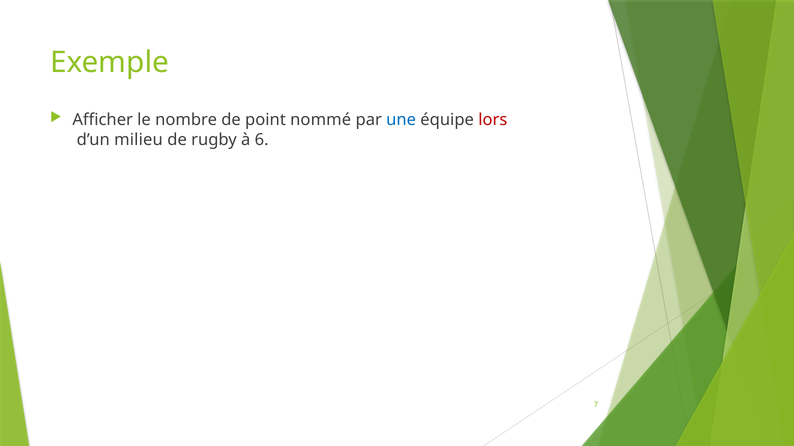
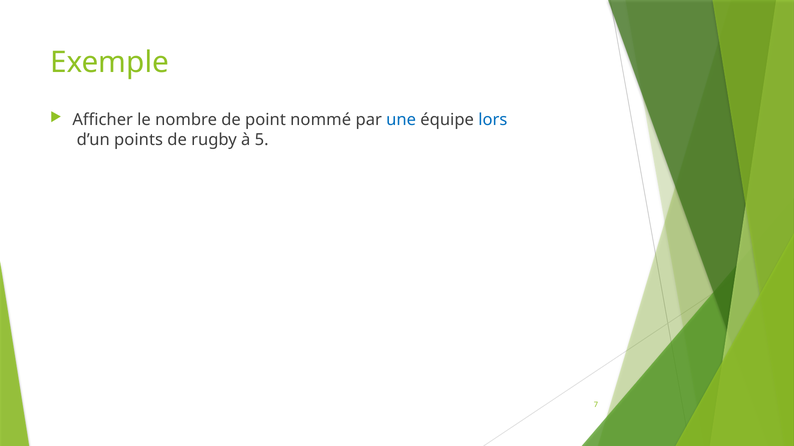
lors colour: red -> blue (493, 120)
milieu: milieu -> points (139, 140)
6: 6 -> 5 (262, 140)
